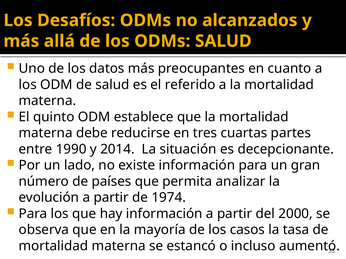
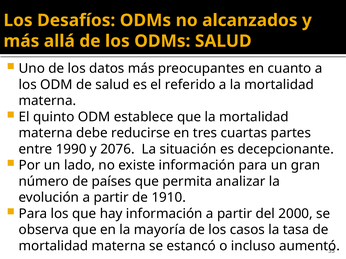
2014: 2014 -> 2076 (117, 149)
1974: 1974 -> 1910 (169, 198)
